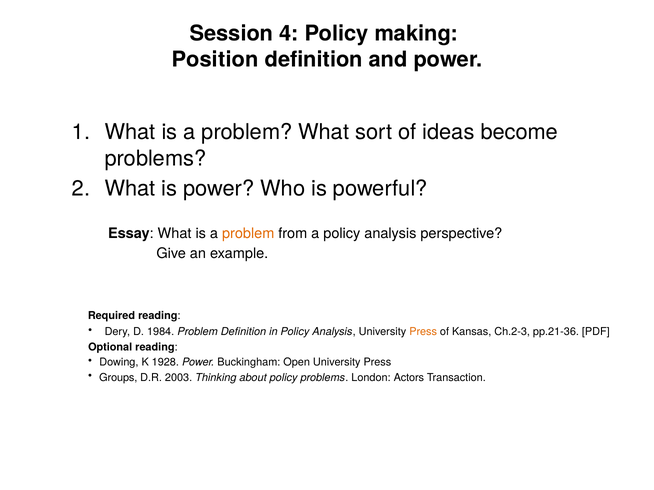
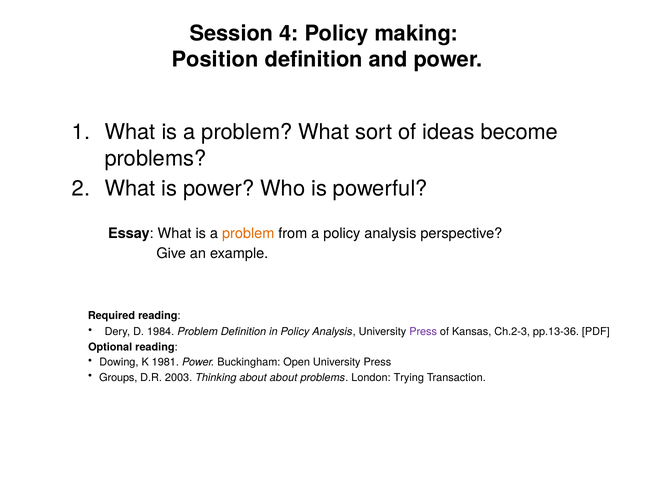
Press colour: orange -> purple (423, 332)
pp.21-36: pp.21-36 -> pp.13-36 (556, 332)
1928: 1928 -> 1981 (165, 363)
about policy: policy -> about (284, 378)
Actors: Actors -> Trying (409, 378)
